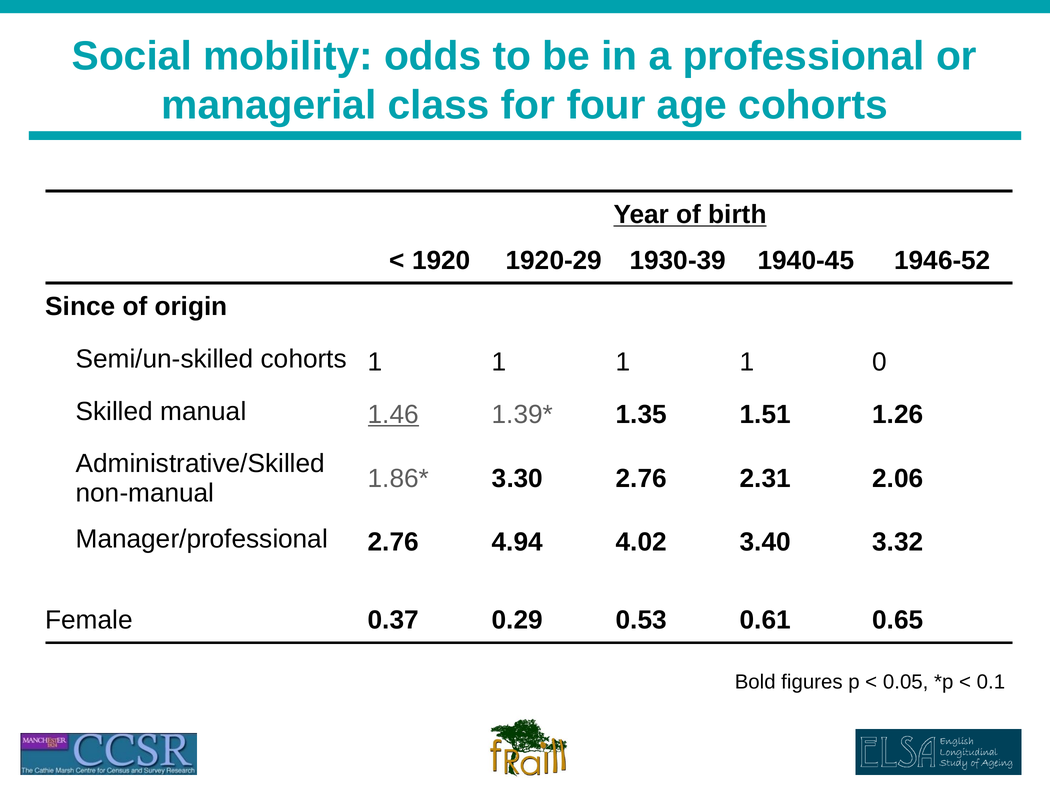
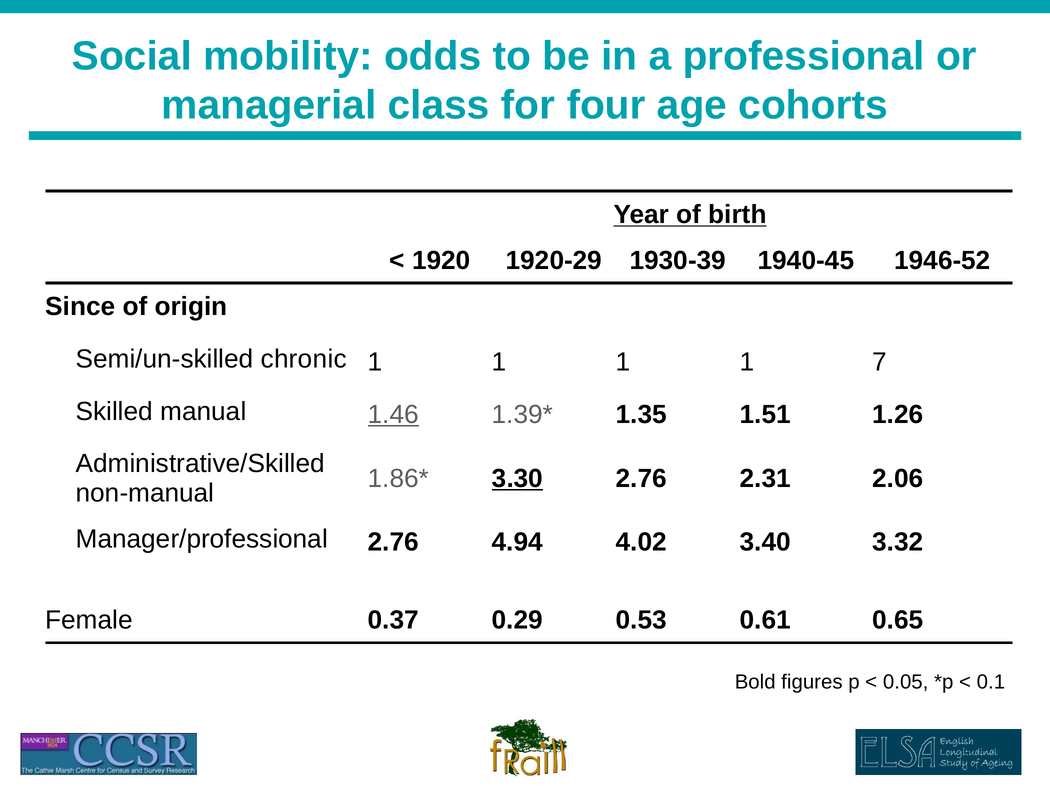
Semi/un-skilled cohorts: cohorts -> chronic (304, 359)
0: 0 -> 7 (879, 362)
3.30 underline: none -> present (517, 478)
